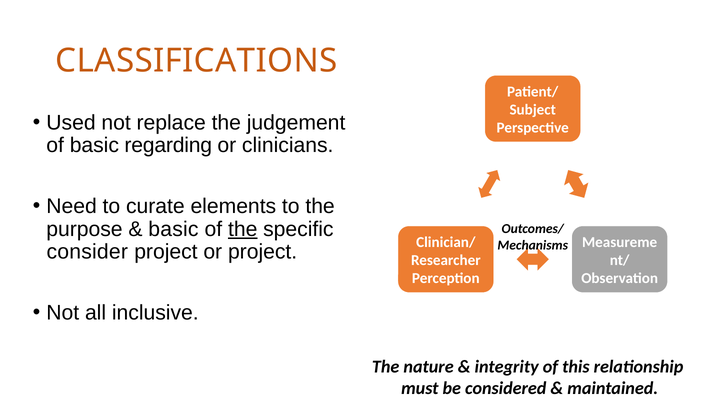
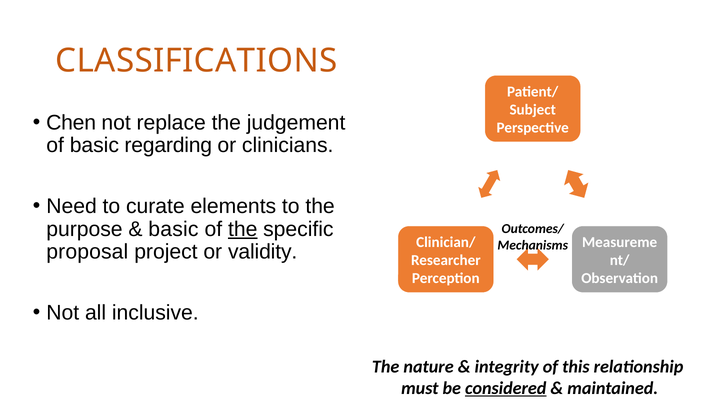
Used: Used -> Chen (71, 123)
consider: consider -> proposal (87, 252)
or project: project -> validity (263, 252)
considered underline: none -> present (506, 388)
